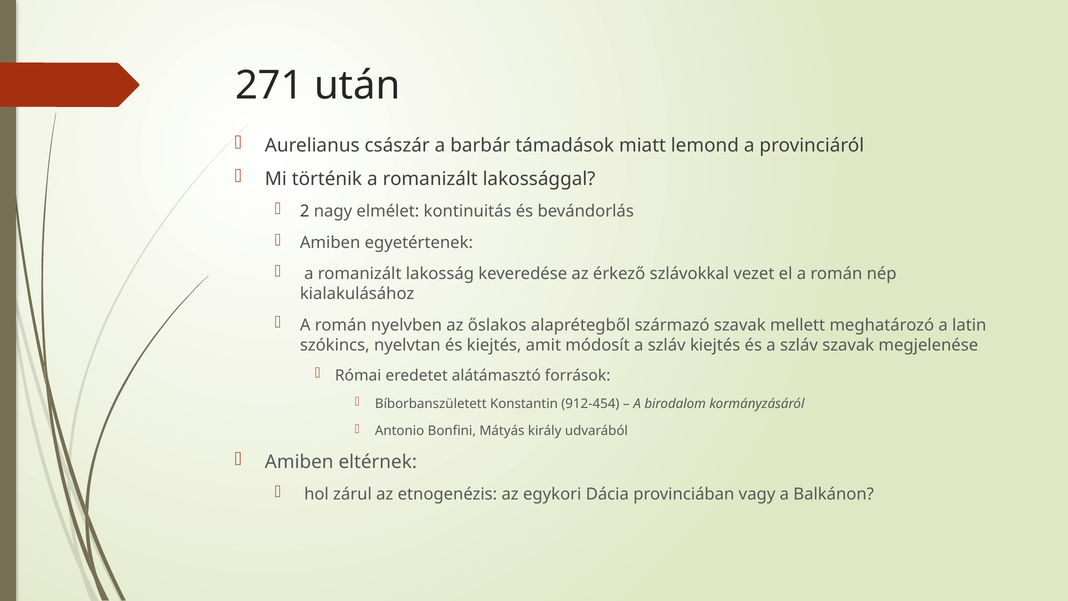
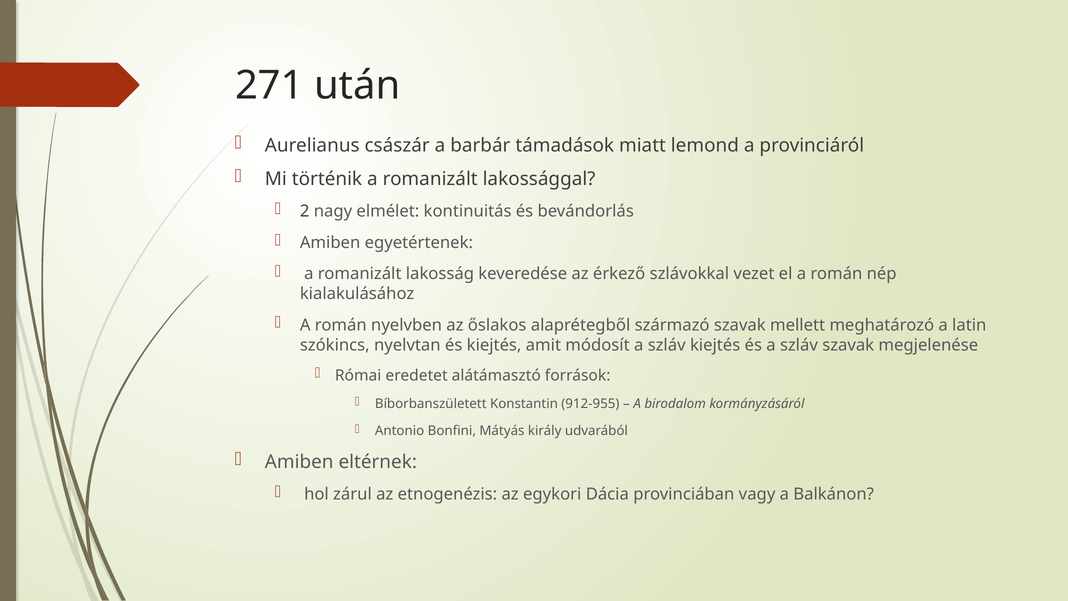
912-454: 912-454 -> 912-955 (590, 404)
